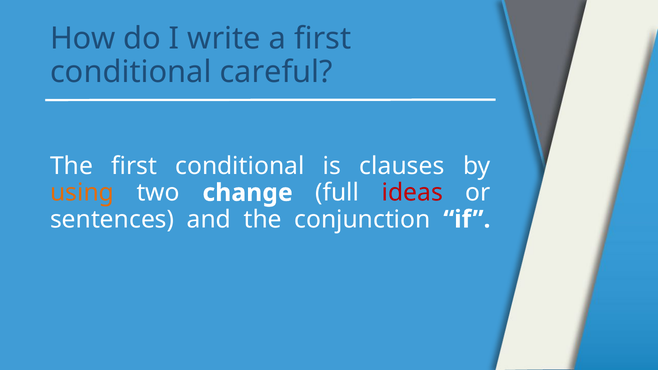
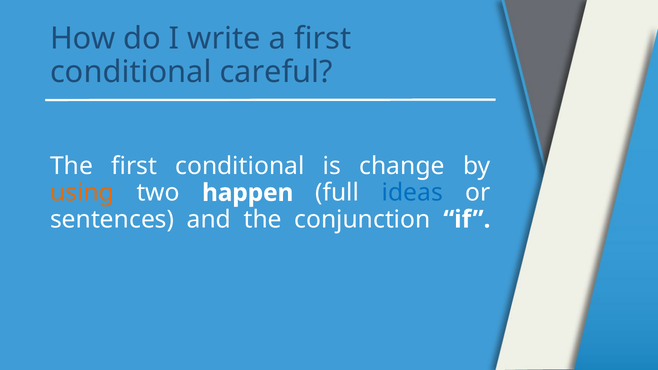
clauses: clauses -> change (402, 166)
change: change -> happen (248, 193)
ideas colour: red -> blue (412, 193)
